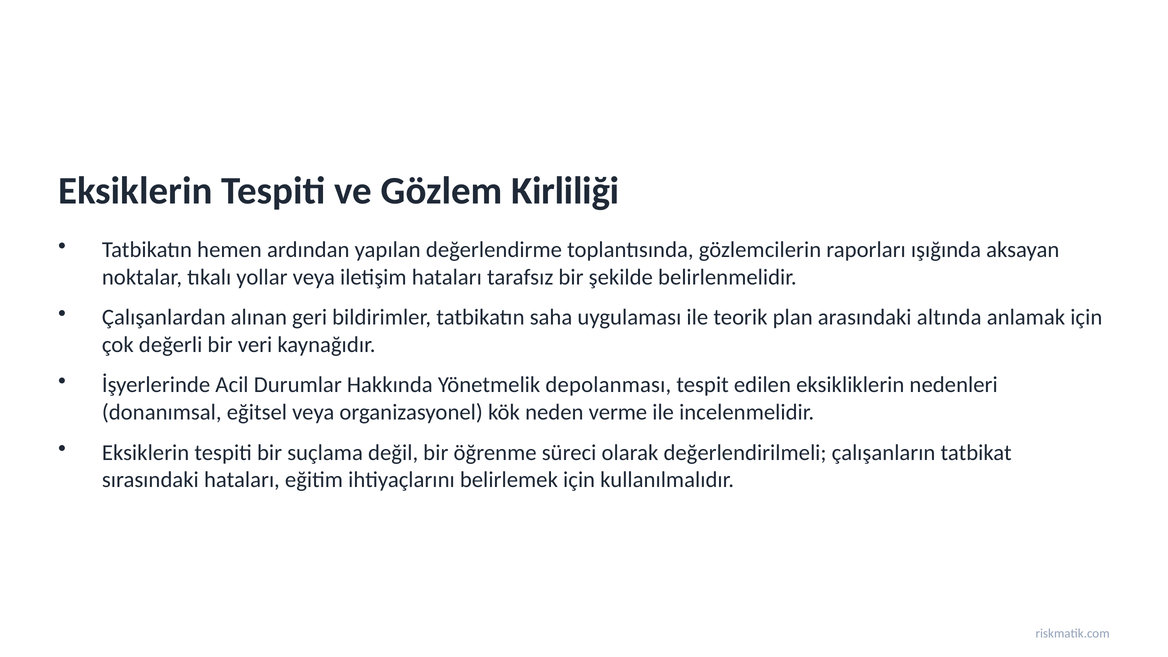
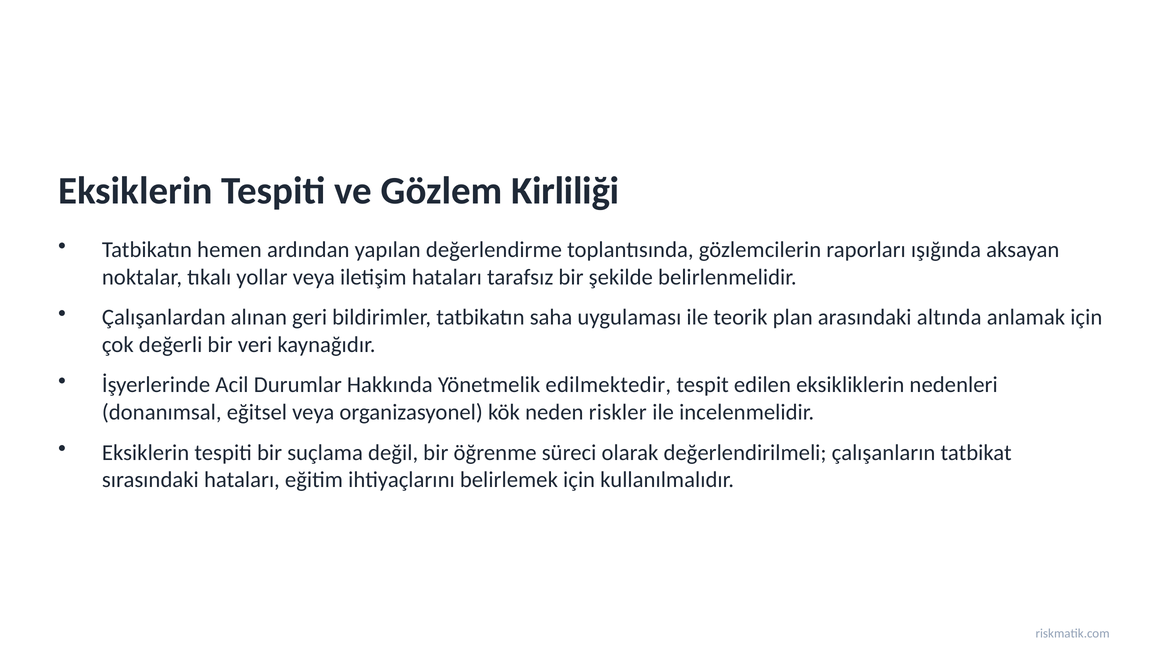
depolanması: depolanması -> edilmektedir (608, 385)
verme: verme -> riskler (618, 412)
